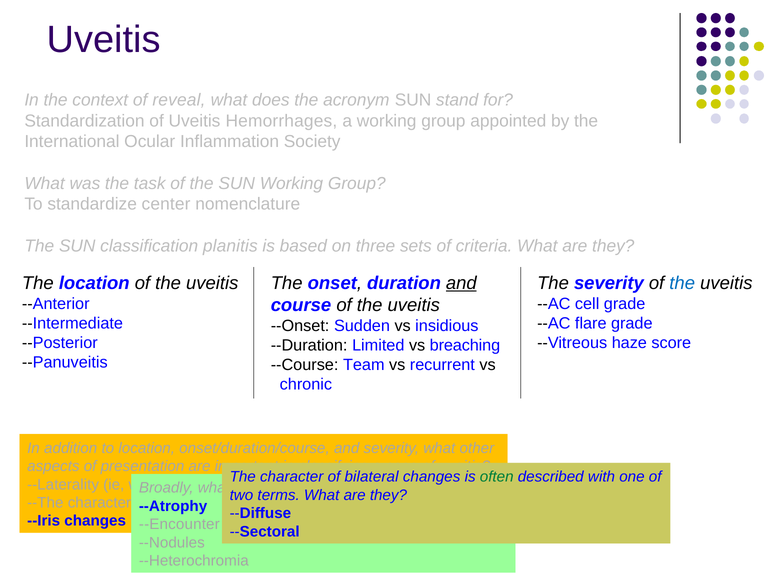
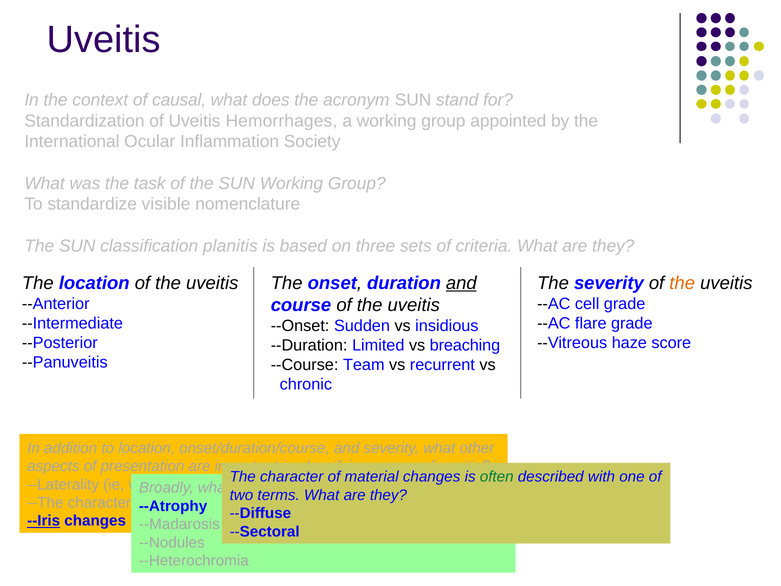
reveal: reveal -> causal (179, 100)
center: center -> visible (166, 204)
the colour: blue -> orange (682, 283)
of bilateral: bilateral -> material (372, 477)
--Iris underline: none -> present (44, 521)
--Encounter: --Encounter -> --Madarosis (179, 524)
